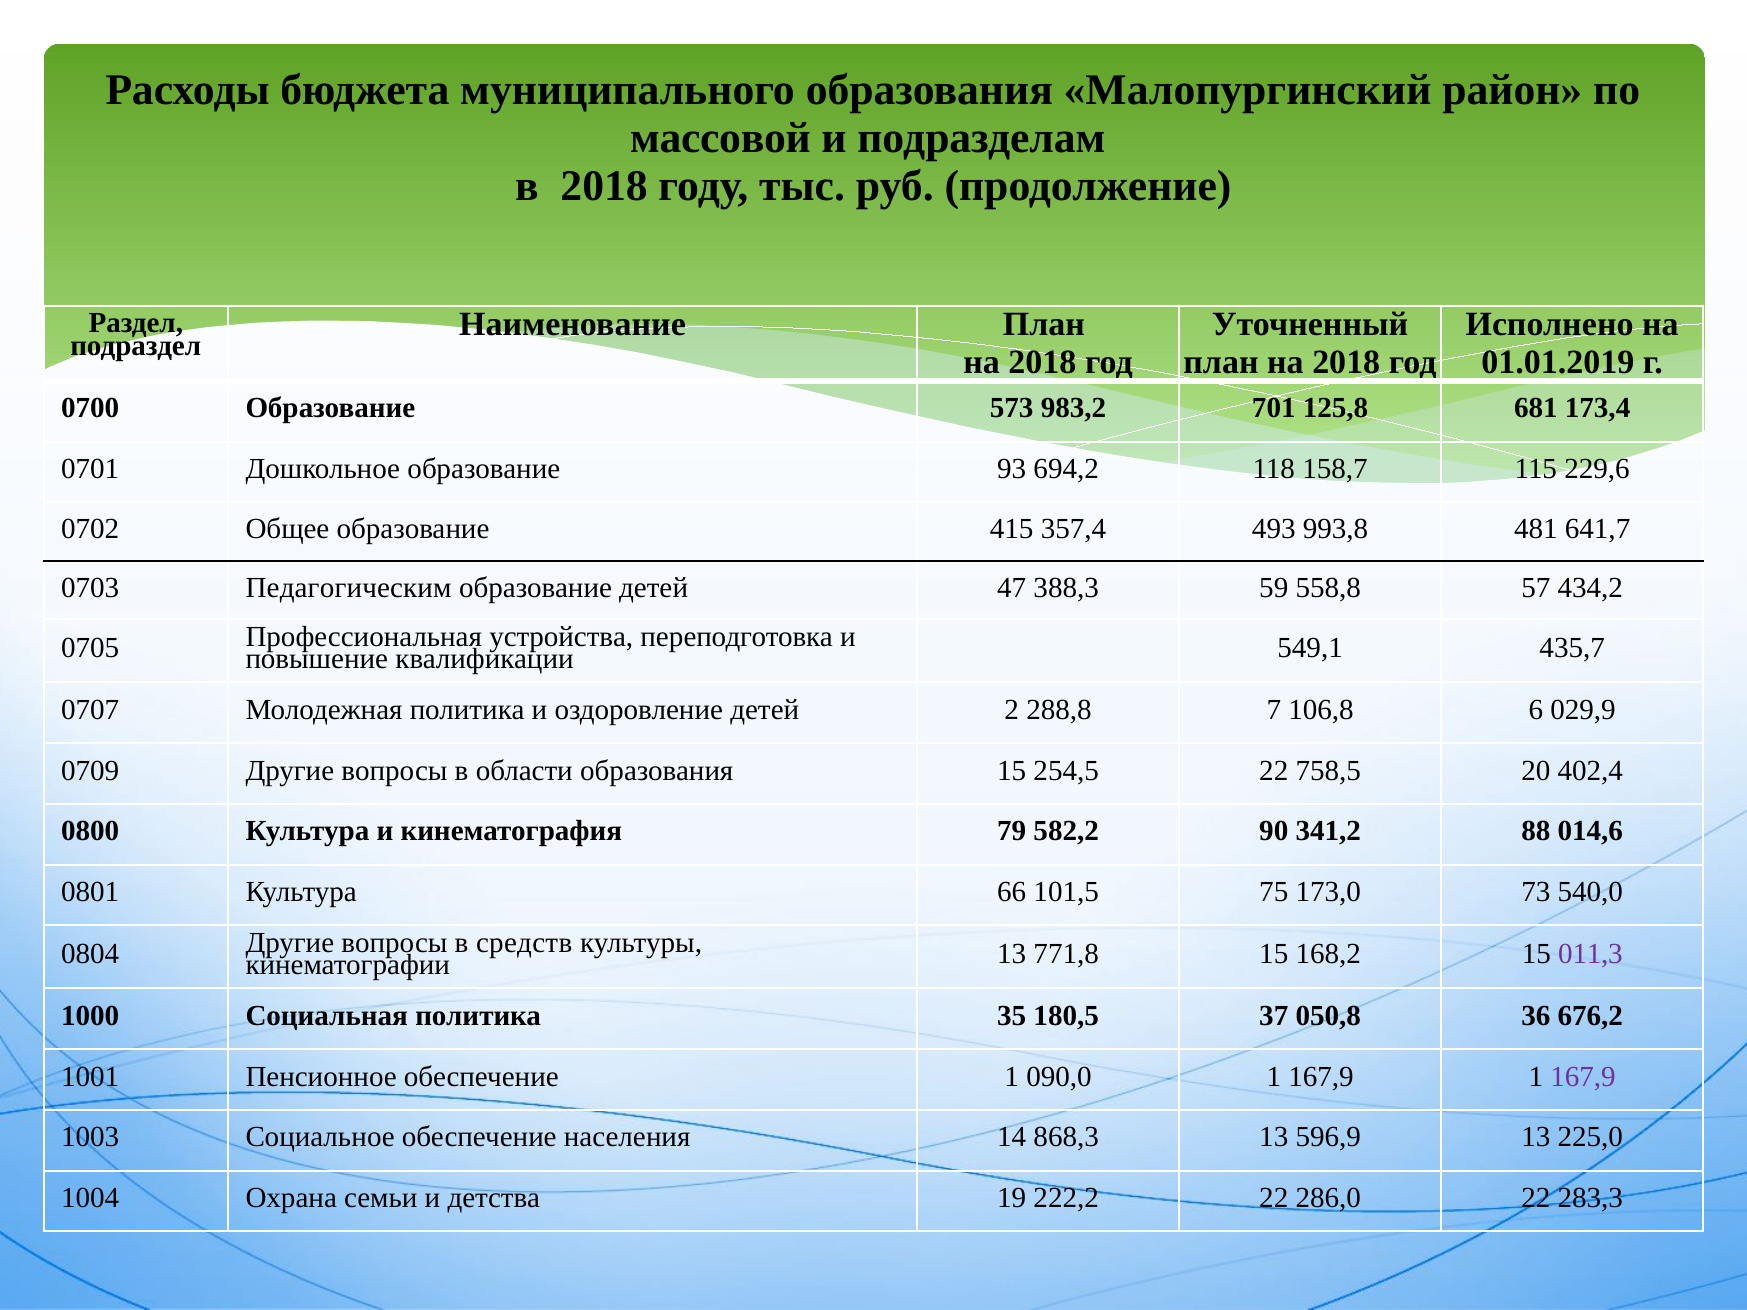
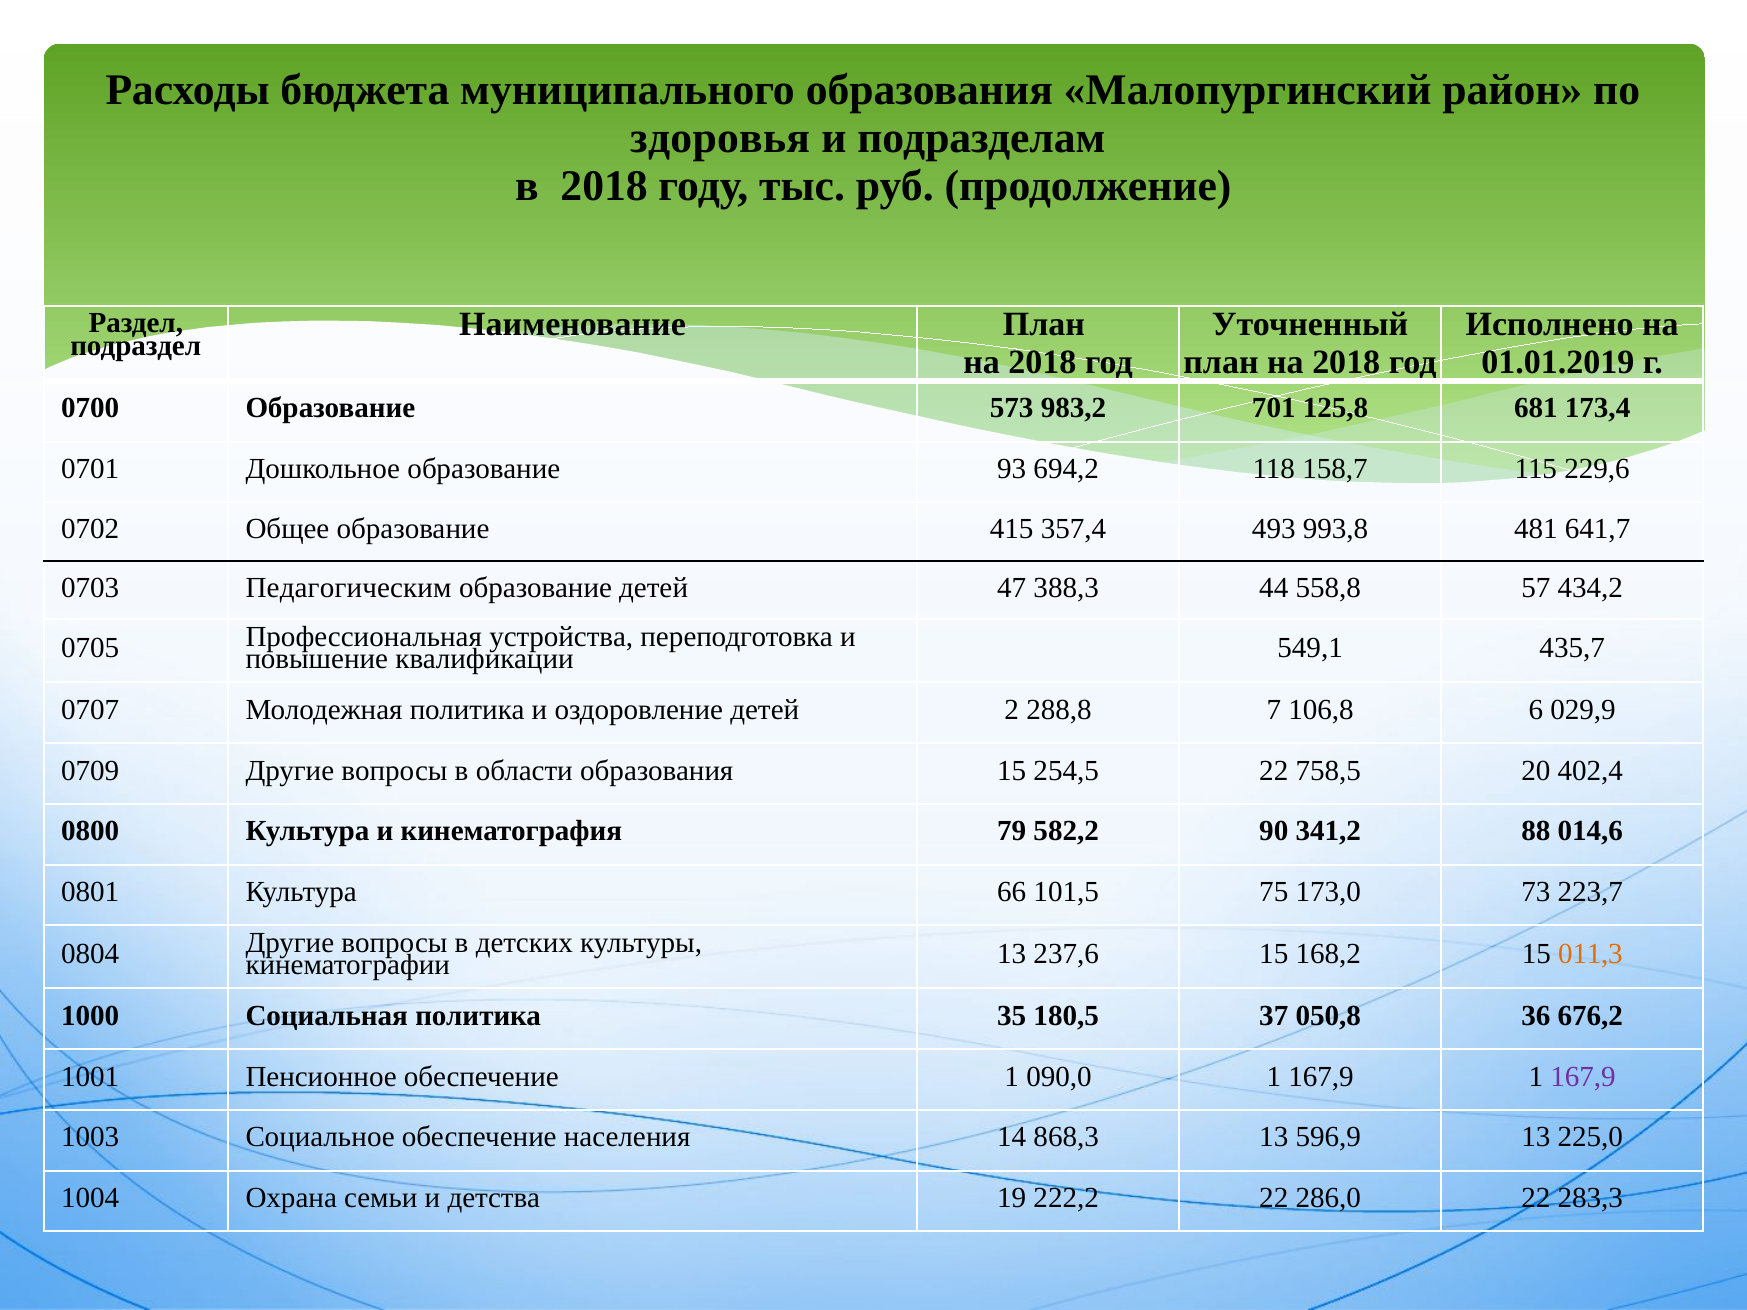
массовой: массовой -> здоровья (720, 138)
59: 59 -> 44 (1274, 588)
540,0: 540,0 -> 223,7 (1590, 892)
средств: средств -> детских (524, 943)
771,8: 771,8 -> 237,6 (1066, 954)
011,3 colour: purple -> orange (1590, 954)
